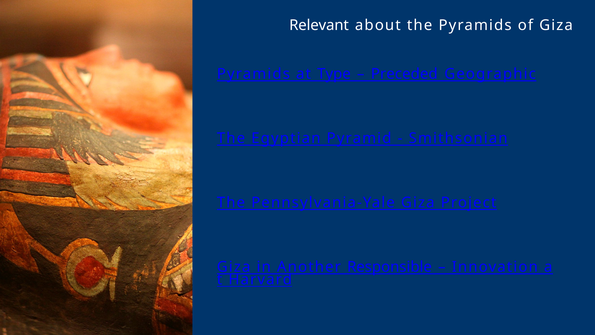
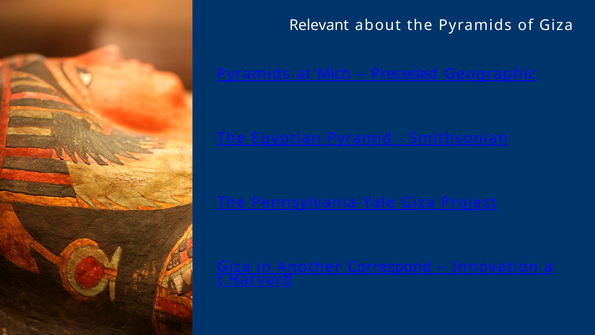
Type: Type -> Mich (334, 74)
Responsible: Responsible -> Correspond (389, 267)
